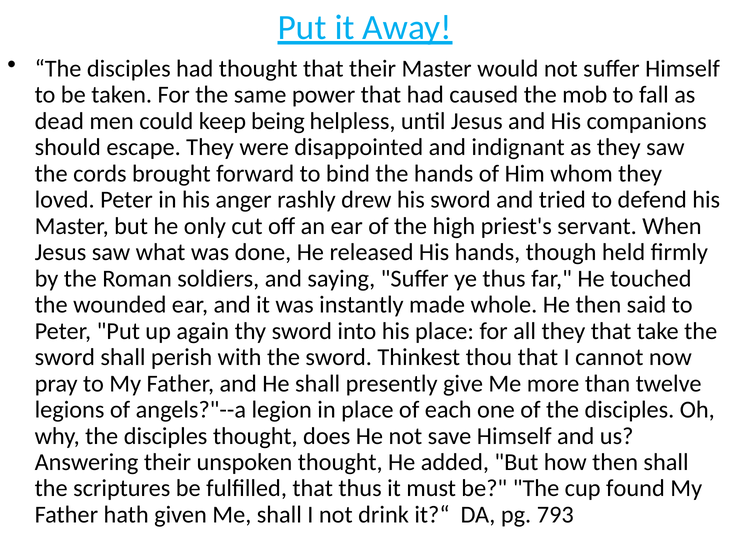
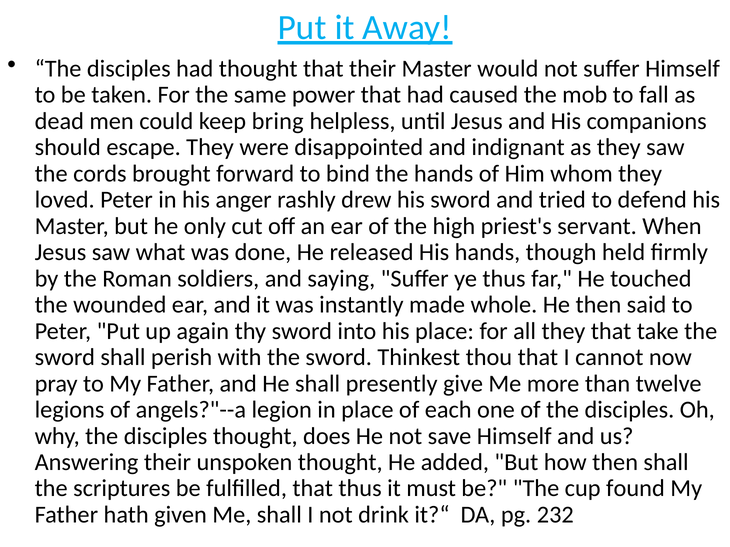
being: being -> bring (278, 121)
793: 793 -> 232 (555, 515)
